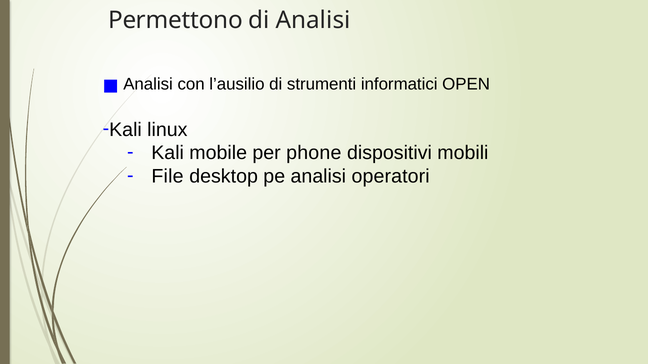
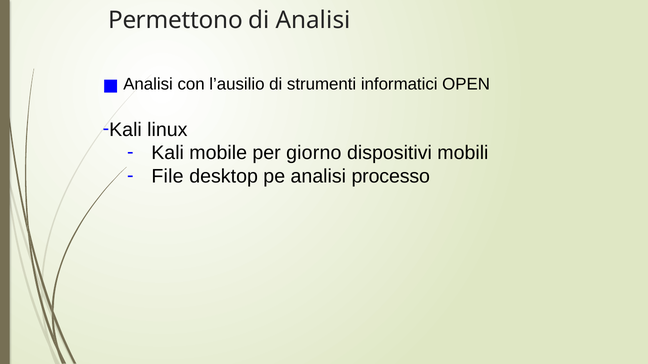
phone: phone -> giorno (314, 153)
operatori: operatori -> processo (391, 177)
